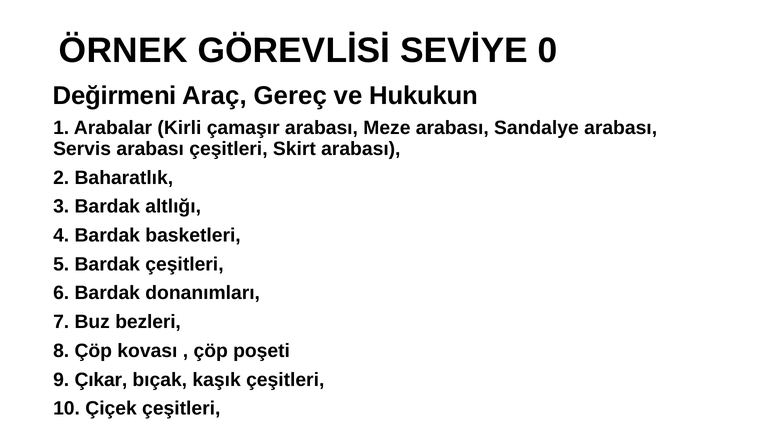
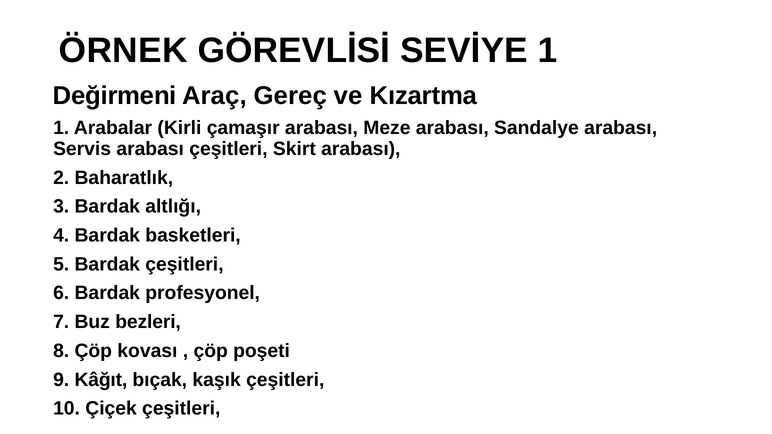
SEVİYE 0: 0 -> 1 (547, 51)
Hukukun: Hukukun -> Kızartma (423, 96)
donanımları: donanımları -> profesyonel (203, 293)
Çıkar: Çıkar -> Kâğıt (101, 380)
